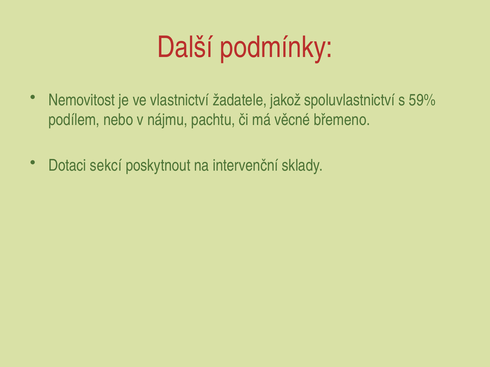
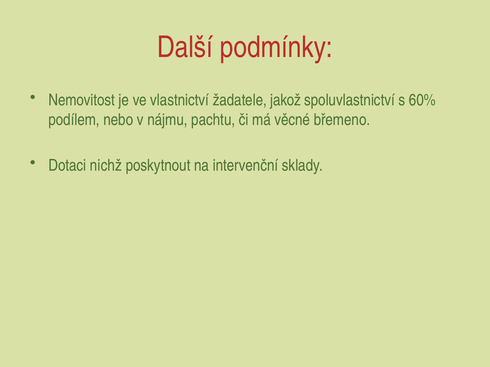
59%: 59% -> 60% (422, 100)
sekcí: sekcí -> nichž (106, 166)
